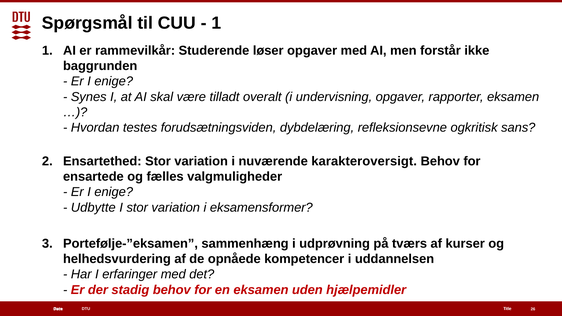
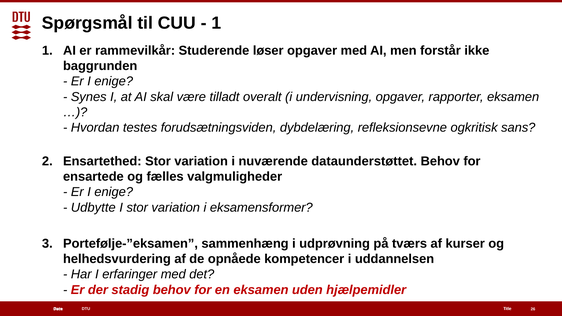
karakteroversigt: karakteroversigt -> dataunderstøttet (364, 161)
